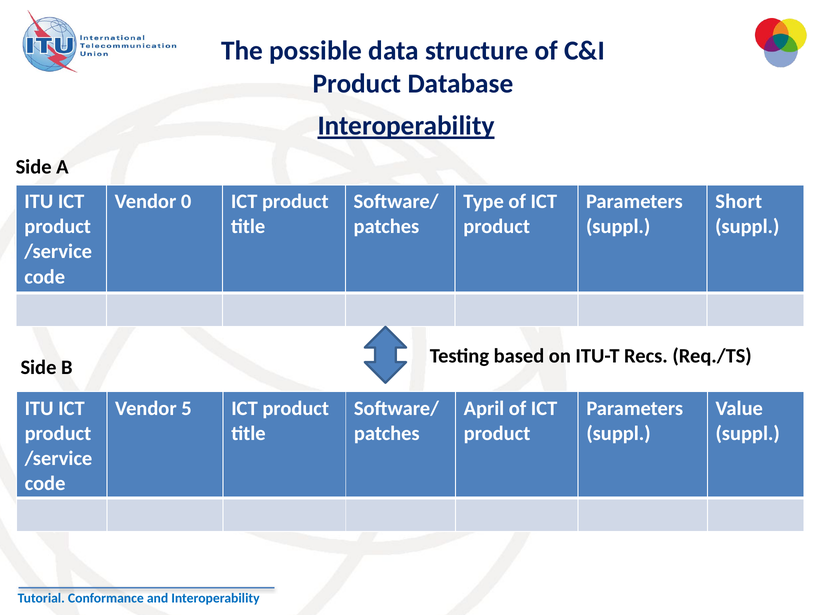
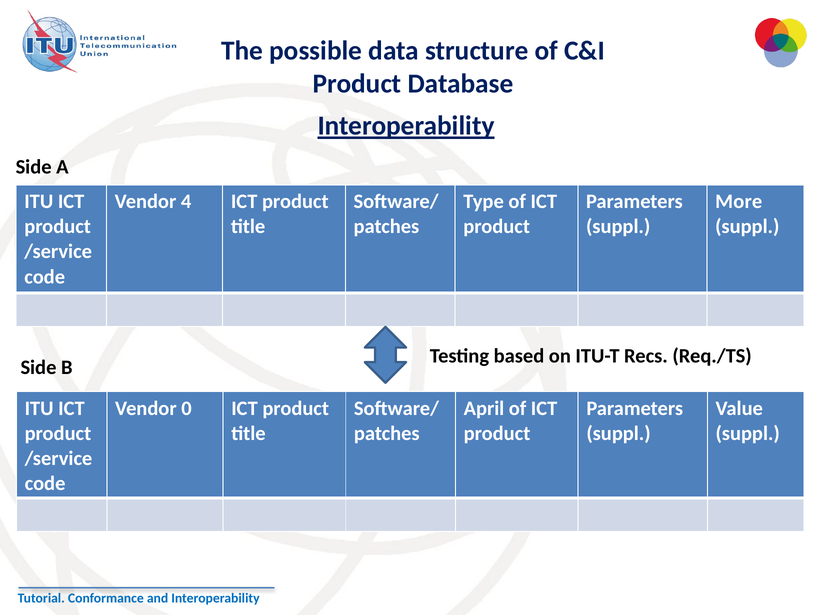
0: 0 -> 4 (186, 202)
Short: Short -> More (739, 202)
5: 5 -> 0 (186, 408)
